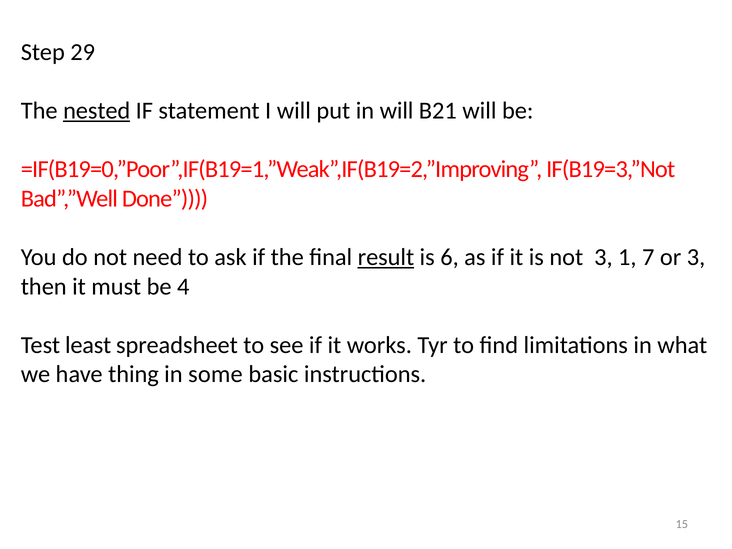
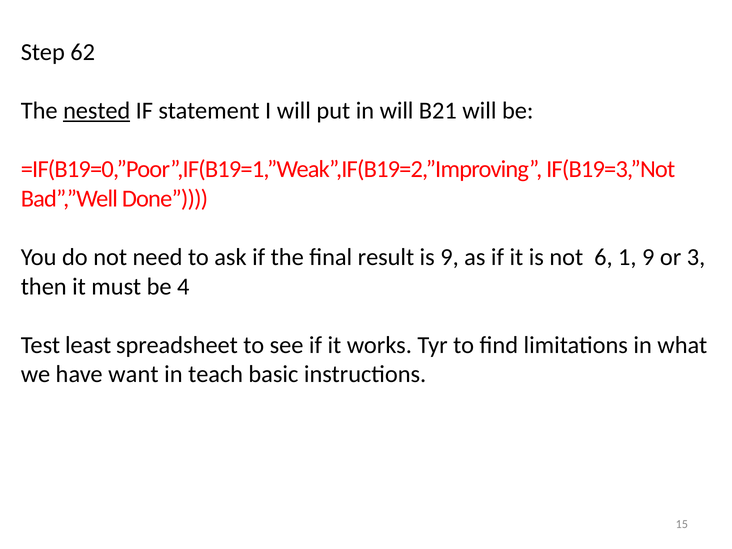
29: 29 -> 62 (83, 52)
result underline: present -> none (386, 257)
is 6: 6 -> 9 (450, 257)
not 3: 3 -> 6 (603, 257)
1 7: 7 -> 9 (648, 257)
thing: thing -> want (133, 374)
some: some -> teach (216, 374)
